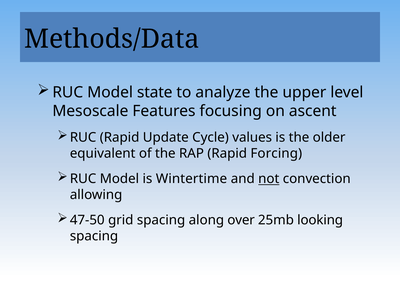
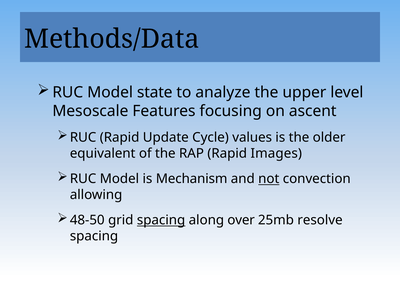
Forcing: Forcing -> Images (276, 154)
Wintertime: Wintertime -> Mechanism (192, 179)
47-50: 47-50 -> 48-50 (87, 220)
spacing underline: none -> present (161, 220)
looking: looking -> resolve (320, 220)
